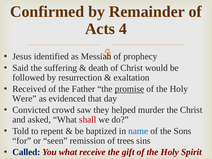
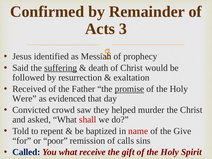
4: 4 -> 3 (123, 29)
suffering underline: none -> present (61, 68)
name colour: blue -> red (138, 131)
Sons: Sons -> Give (182, 131)
seen: seen -> poor (55, 141)
trees: trees -> calls (126, 141)
